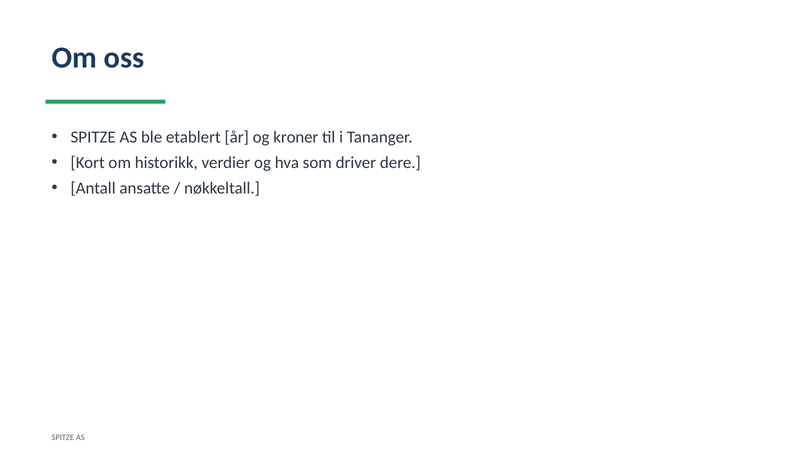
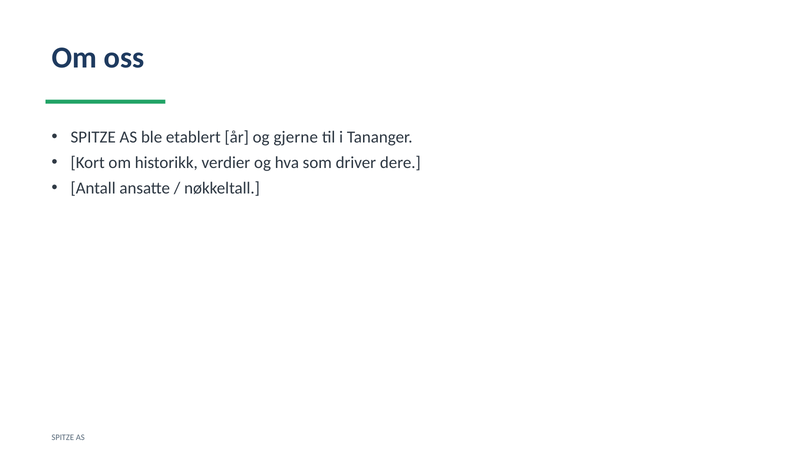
kroner: kroner -> gjerne (296, 137)
